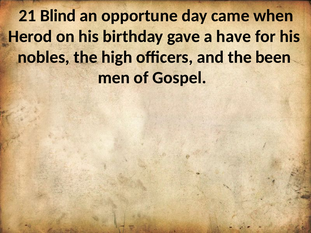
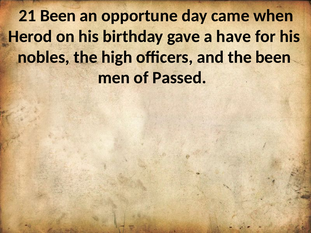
21 Blind: Blind -> Been (58, 16)
Gospel: Gospel -> Passed (179, 78)
